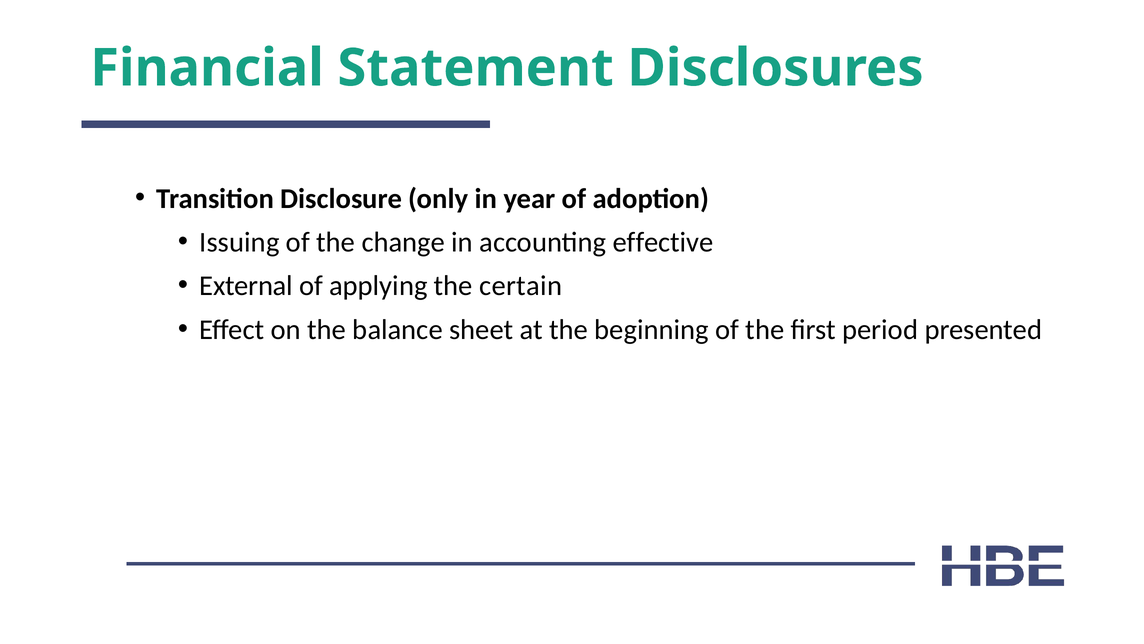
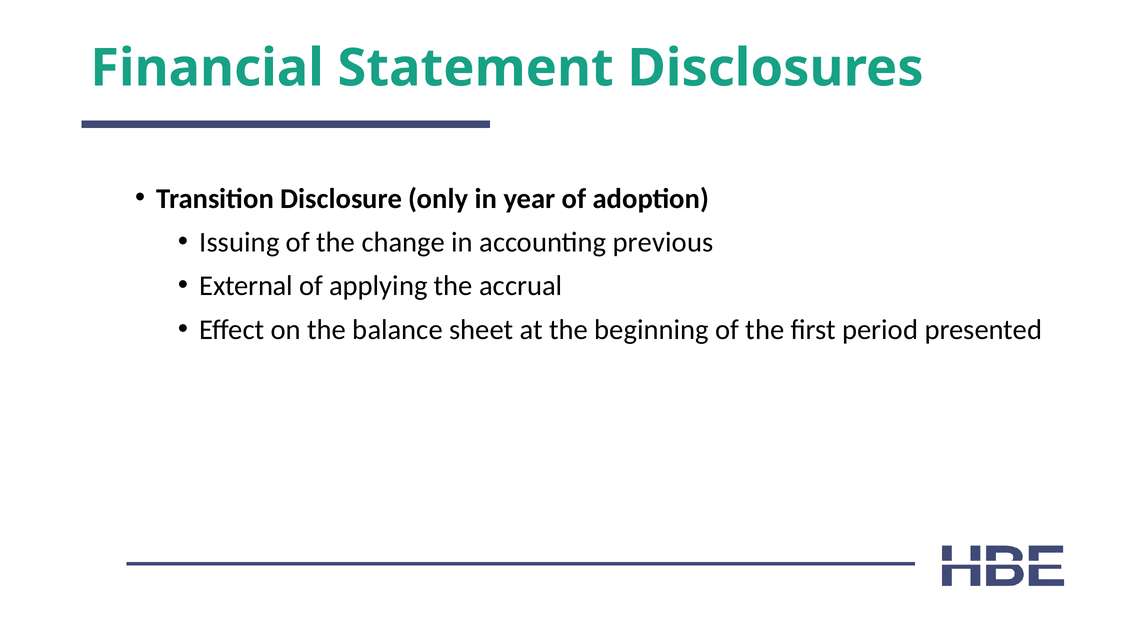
effective: effective -> previous (663, 242)
certain: certain -> accrual (521, 286)
